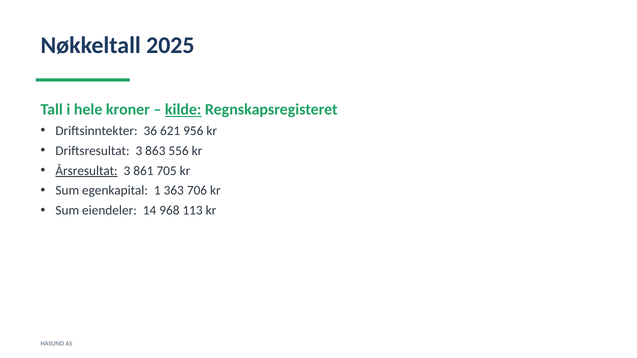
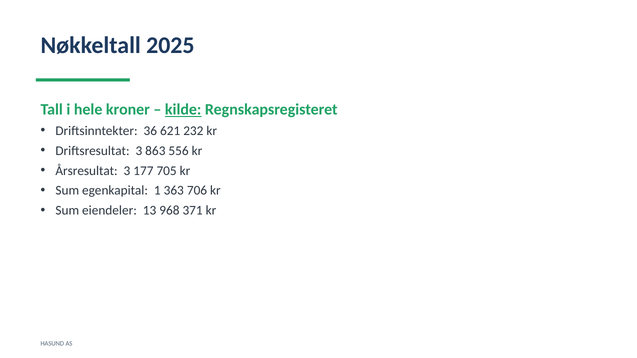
956: 956 -> 232 (193, 131)
Årsresultat underline: present -> none (87, 171)
861: 861 -> 177 (143, 171)
14: 14 -> 13 (150, 211)
113: 113 -> 371 (193, 211)
